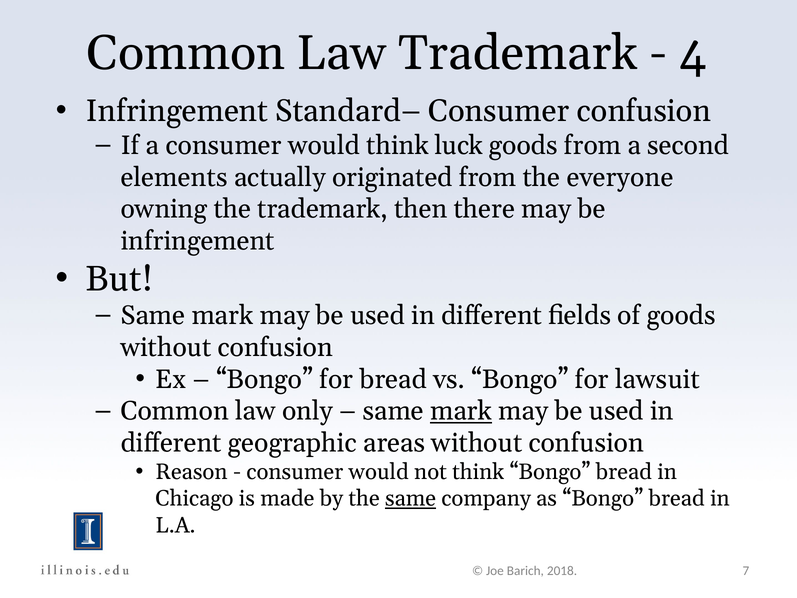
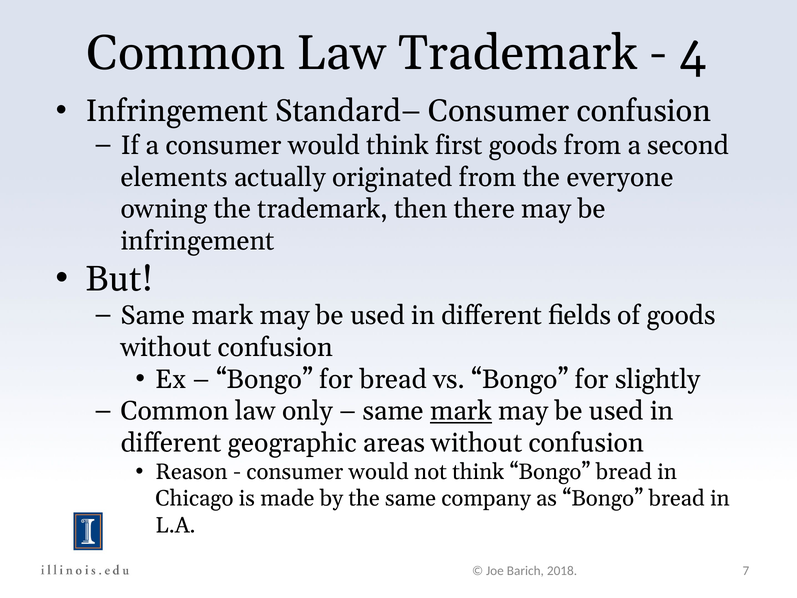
luck: luck -> first (459, 145)
lawsuit: lawsuit -> slightly (658, 379)
same underline: present -> none (411, 498)
